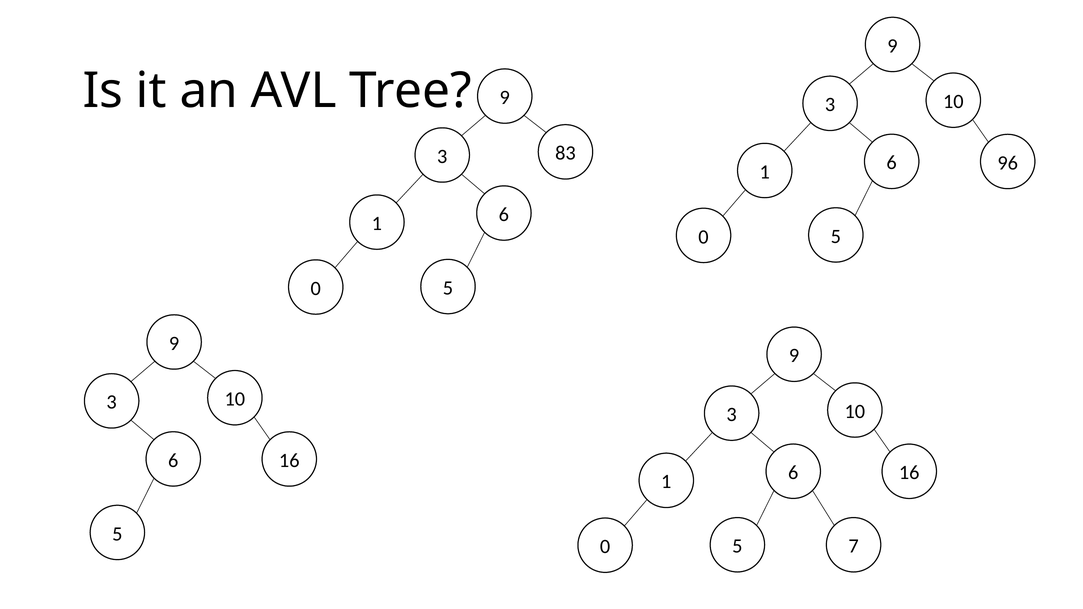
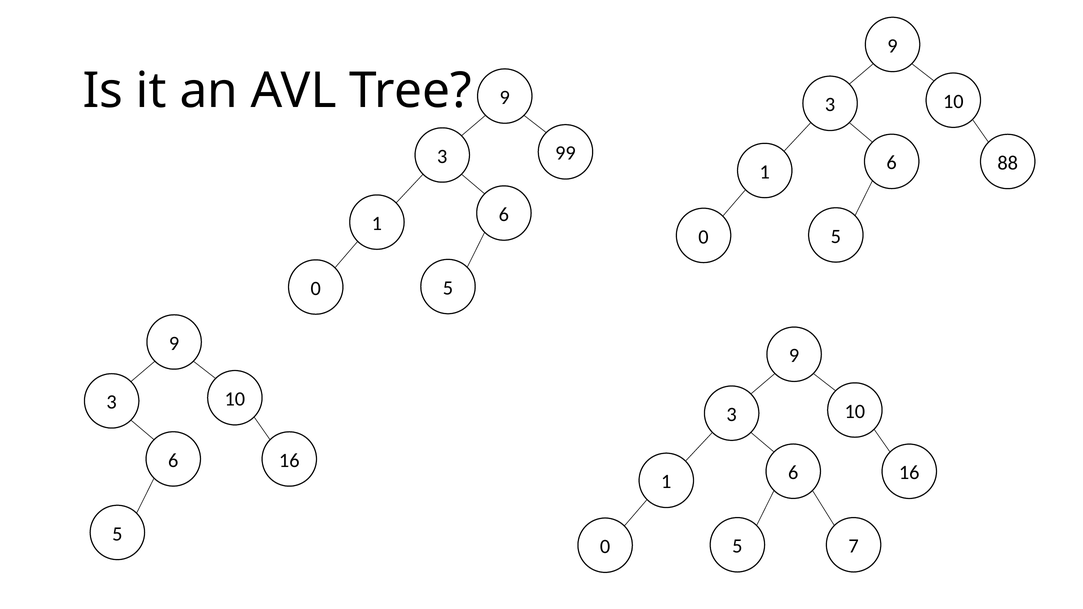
83: 83 -> 99 (565, 153)
96: 96 -> 88 (1008, 163)
